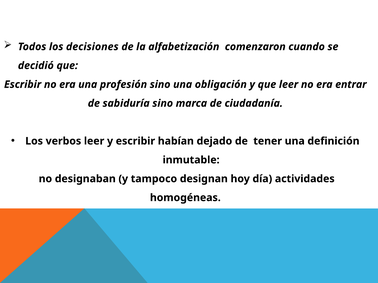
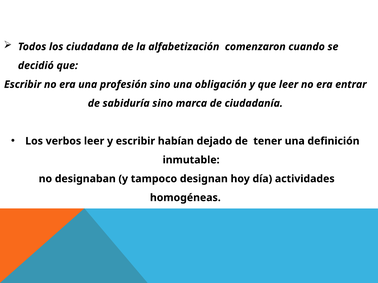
decisiones: decisiones -> ciudadana (92, 47)
